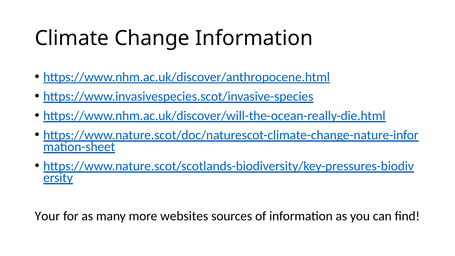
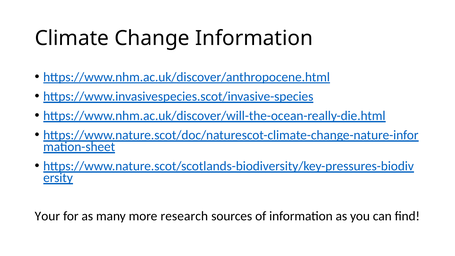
websites: websites -> research (184, 216)
